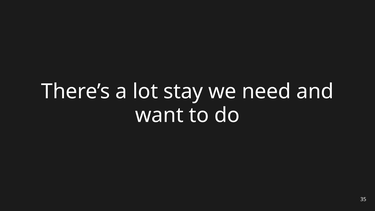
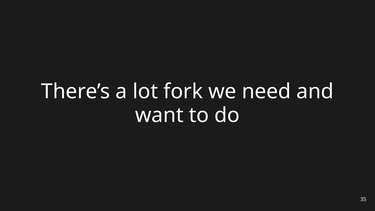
stay: stay -> fork (183, 92)
